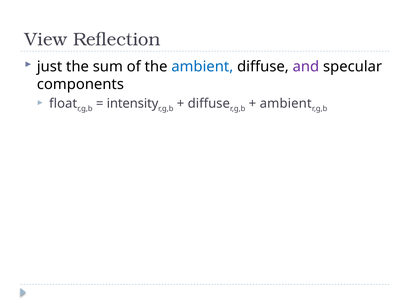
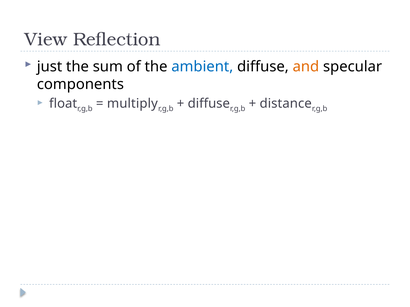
and colour: purple -> orange (306, 67)
intensity: intensity -> multiply (132, 104)
ambient: ambient -> distance (286, 104)
